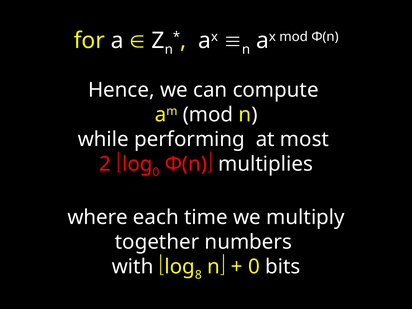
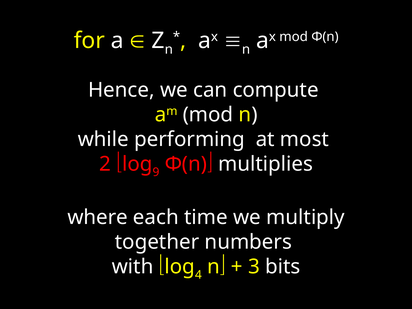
0: 0 -> 9 (156, 172)
8: 8 -> 4 (198, 275)
0: 0 -> 3 (254, 267)
